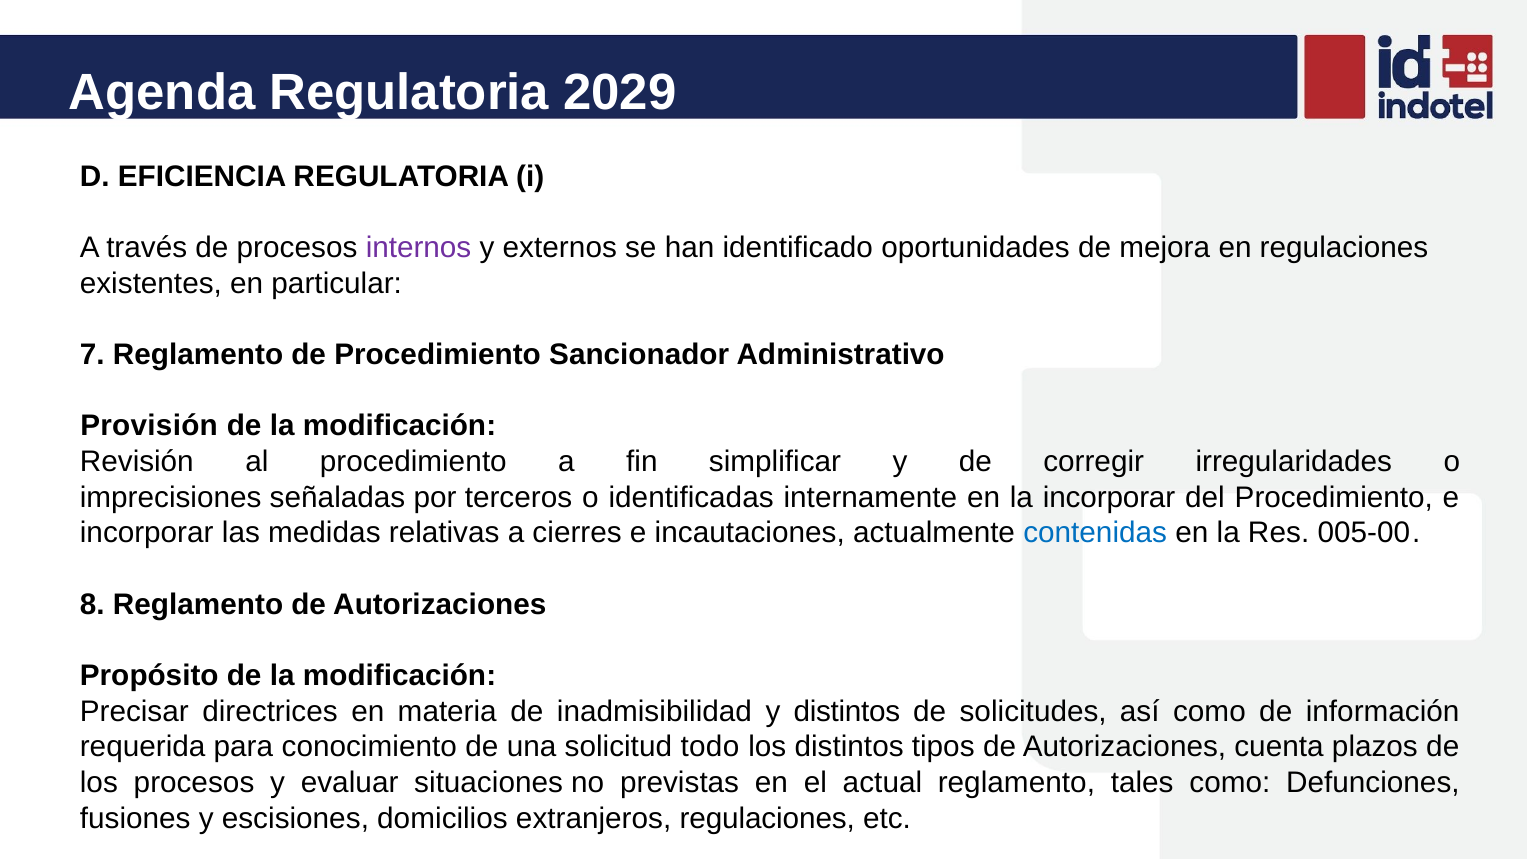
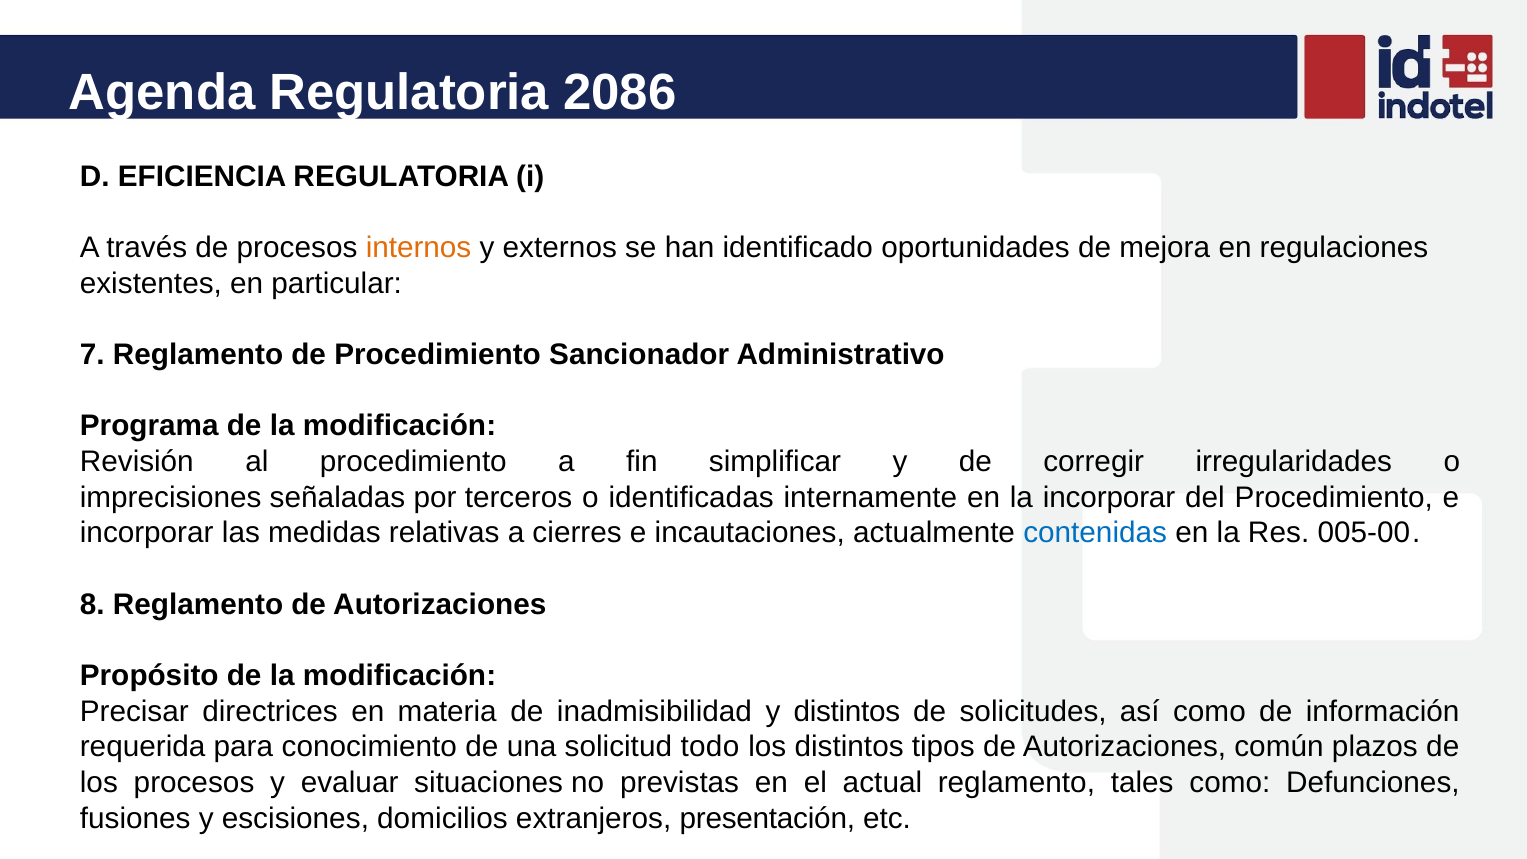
2029: 2029 -> 2086 (620, 93)
internos colour: purple -> orange (419, 248)
Provisión: Provisión -> Programa (149, 426)
cuenta: cuenta -> común (1279, 747)
extranjeros regulaciones: regulaciones -> presentación (767, 818)
